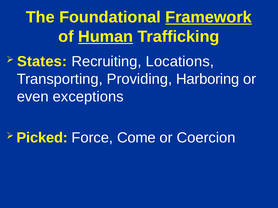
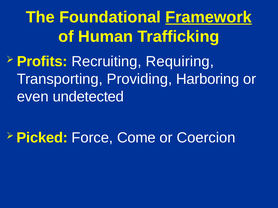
Human underline: present -> none (106, 37)
States: States -> Profits (42, 62)
Locations: Locations -> Requiring (180, 62)
exceptions: exceptions -> undetected (88, 97)
